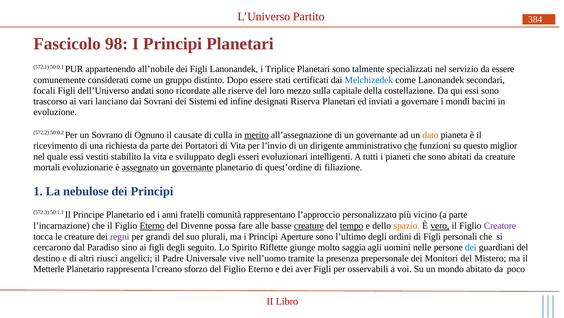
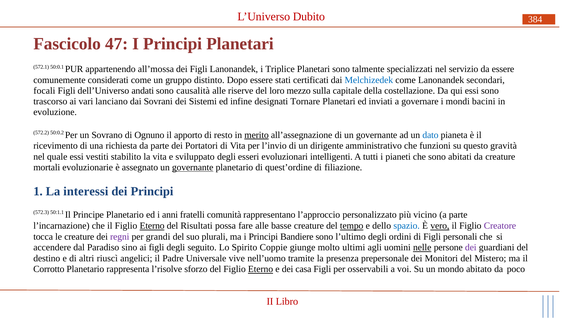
Partito: Partito -> Dubito (309, 17)
98: 98 -> 47 (117, 44)
all’nobile: all’nobile -> all’mossa (156, 69)
ricordate: ricordate -> causalità (193, 91)
Riserva: Riserva -> Tornare (305, 101)
causate: causate -> apporto (188, 135)
culla: culla -> resto (223, 135)
dato colour: orange -> blue (430, 135)
che underline: present -> none (411, 146)
miglior: miglior -> gravità (504, 146)
assegnato underline: present -> none (140, 167)
nebulose: nebulose -> interessi (86, 191)
Divenne: Divenne -> Risultati (197, 226)
creature underline: present -> none (309, 226)
spazio colour: orange -> blue (407, 226)
Aperture: Aperture -> Bandiere (297, 236)
cercarono: cercarono -> accendere (52, 247)
Riflette: Riflette -> Coppie (274, 247)
saggia: saggia -> ultimi (354, 247)
nelle underline: none -> present (422, 247)
dei colour: blue -> purple (471, 247)
Metterle: Metterle -> Corrotto (49, 269)
l’creano: l’creano -> l’risolve (167, 269)
Eterno underline: none -> present (261, 269)
aver: aver -> casa (303, 269)
